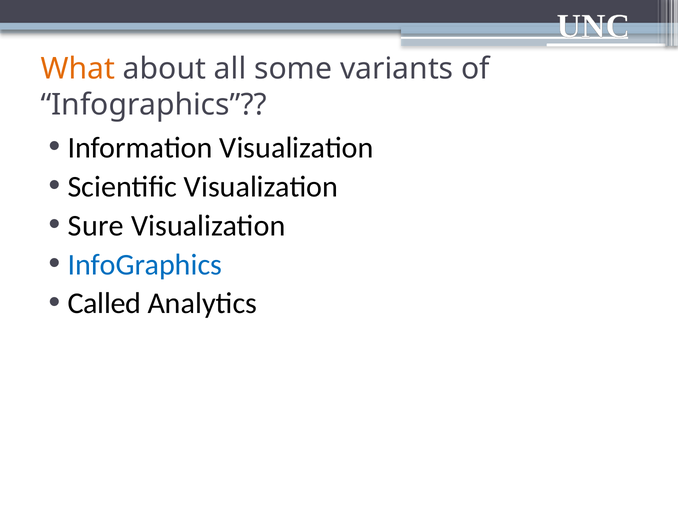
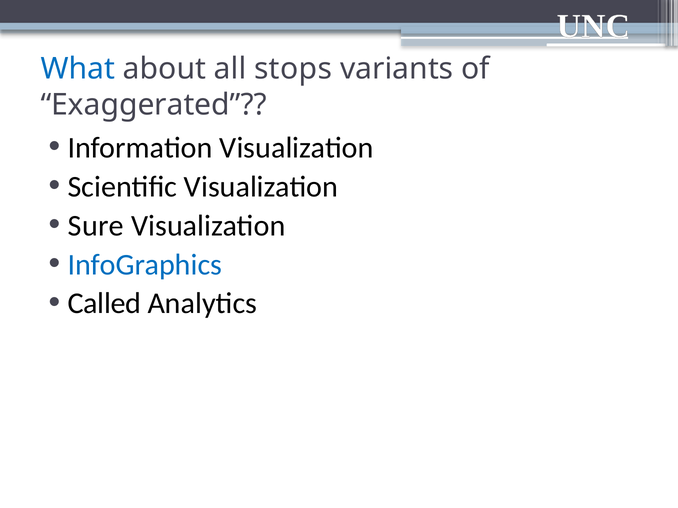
What colour: orange -> blue (78, 69)
some: some -> stops (293, 69)
Infographics: Infographics -> Exaggerated (154, 105)
